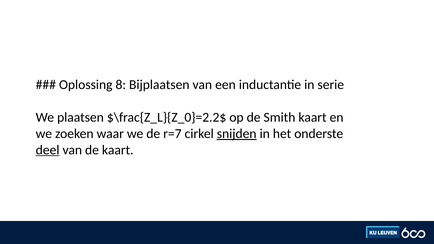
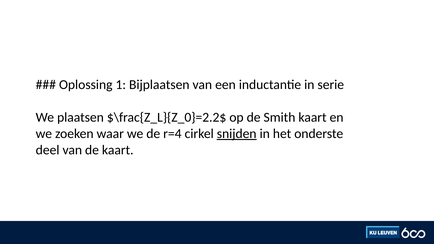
8: 8 -> 1 (121, 85)
r=7: r=7 -> r=4 (172, 134)
deel underline: present -> none (48, 150)
